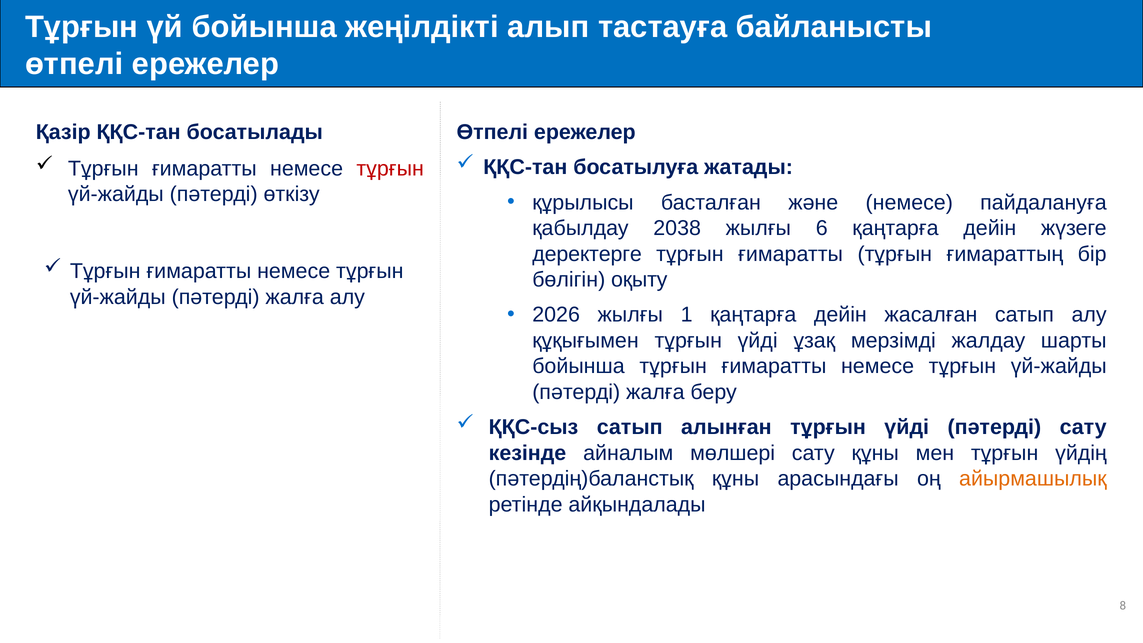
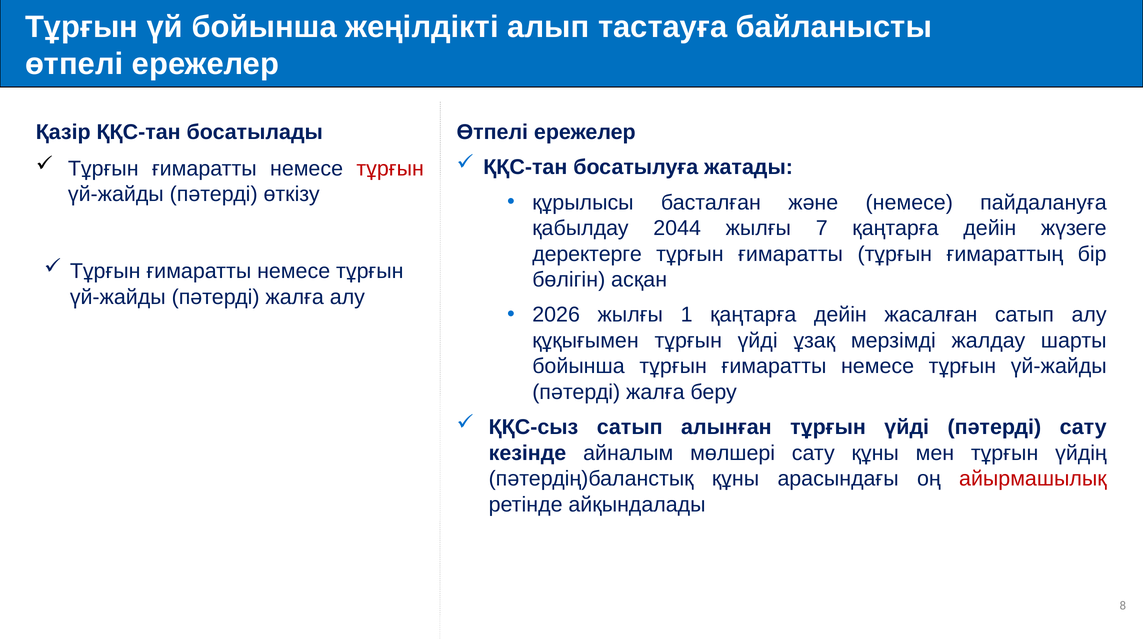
2038: 2038 -> 2044 (677, 228)
6: 6 -> 7 (822, 228)
оқыту: оқыту -> асқан (639, 280)
айырмашылық colour: orange -> red (1033, 479)
